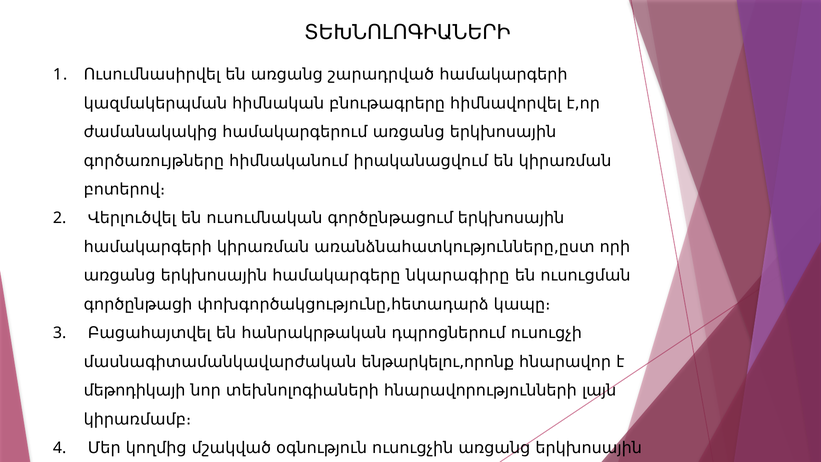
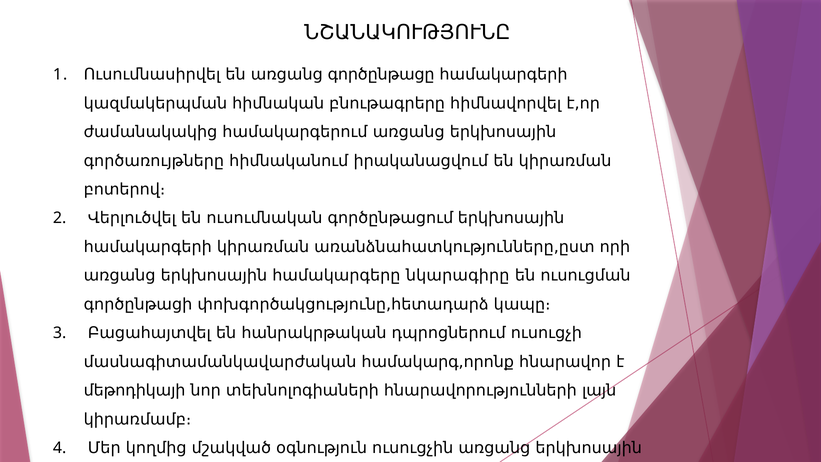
ՏԵԽՆՈԼՈԳԻԱՆԵՐԻ: ՏԵԽՆՈԼՈԳԻԱՆԵՐԻ -> ՆՇԱՆԱԿՈՒԹՅՈՒՆԸ (407, 33)
շարադրված: շարադրված -> գործընթացը (381, 74)
ենթարկելու,որոնք: ենթարկելու,որոնք -> համակարգ,որոնք (438, 362)
